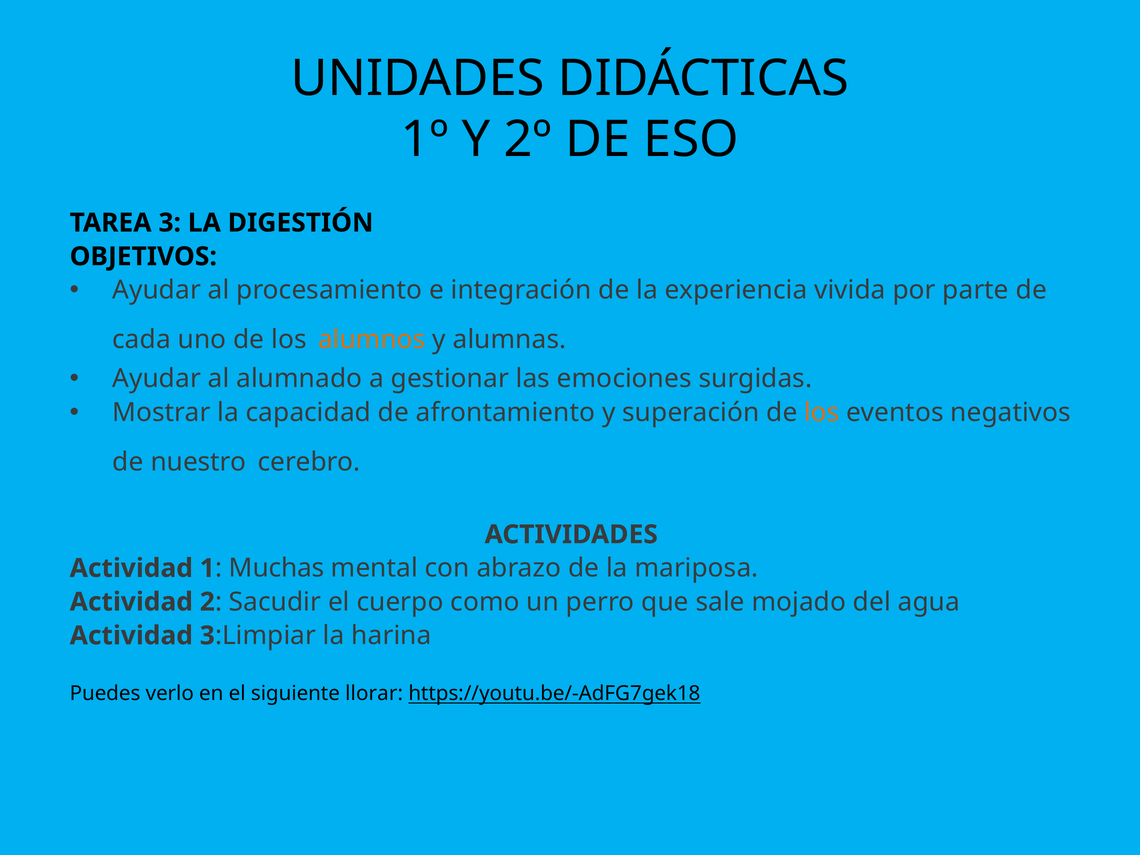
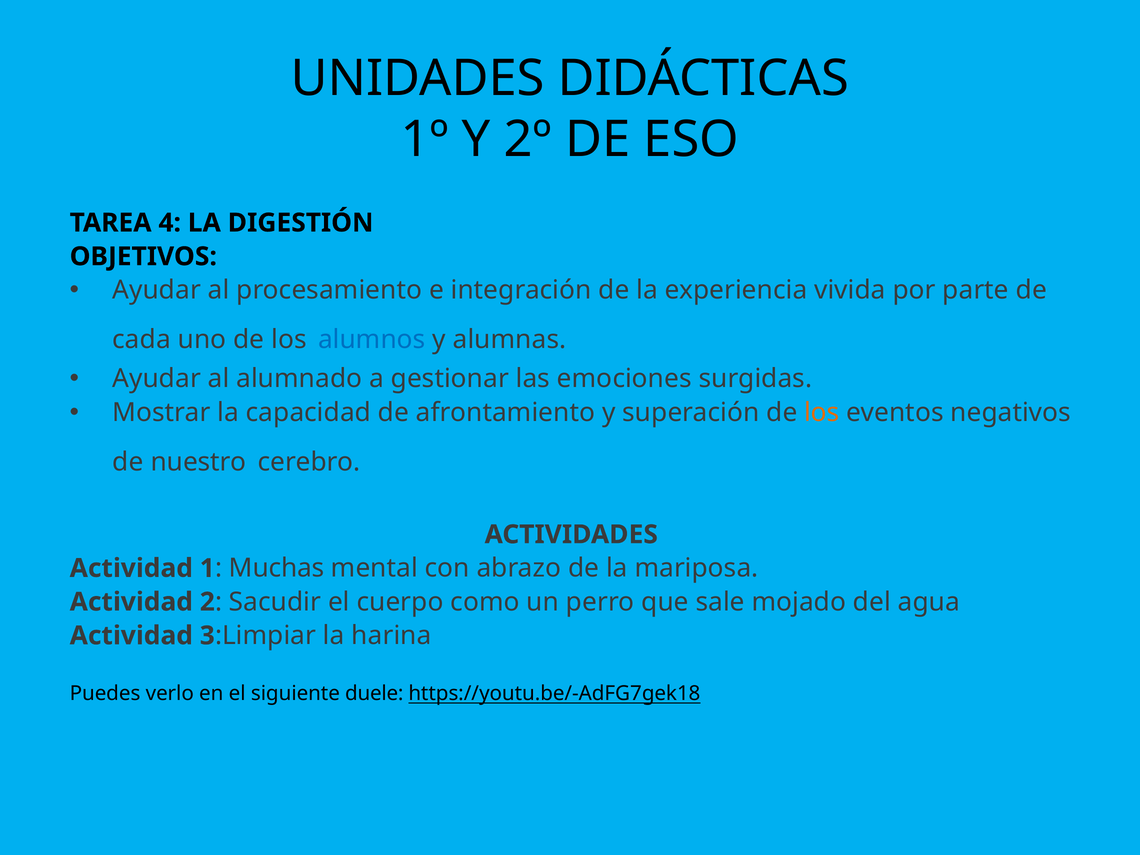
3: 3 -> 4 (170, 223)
alumnos colour: orange -> blue (372, 340)
llorar: llorar -> duele (374, 694)
